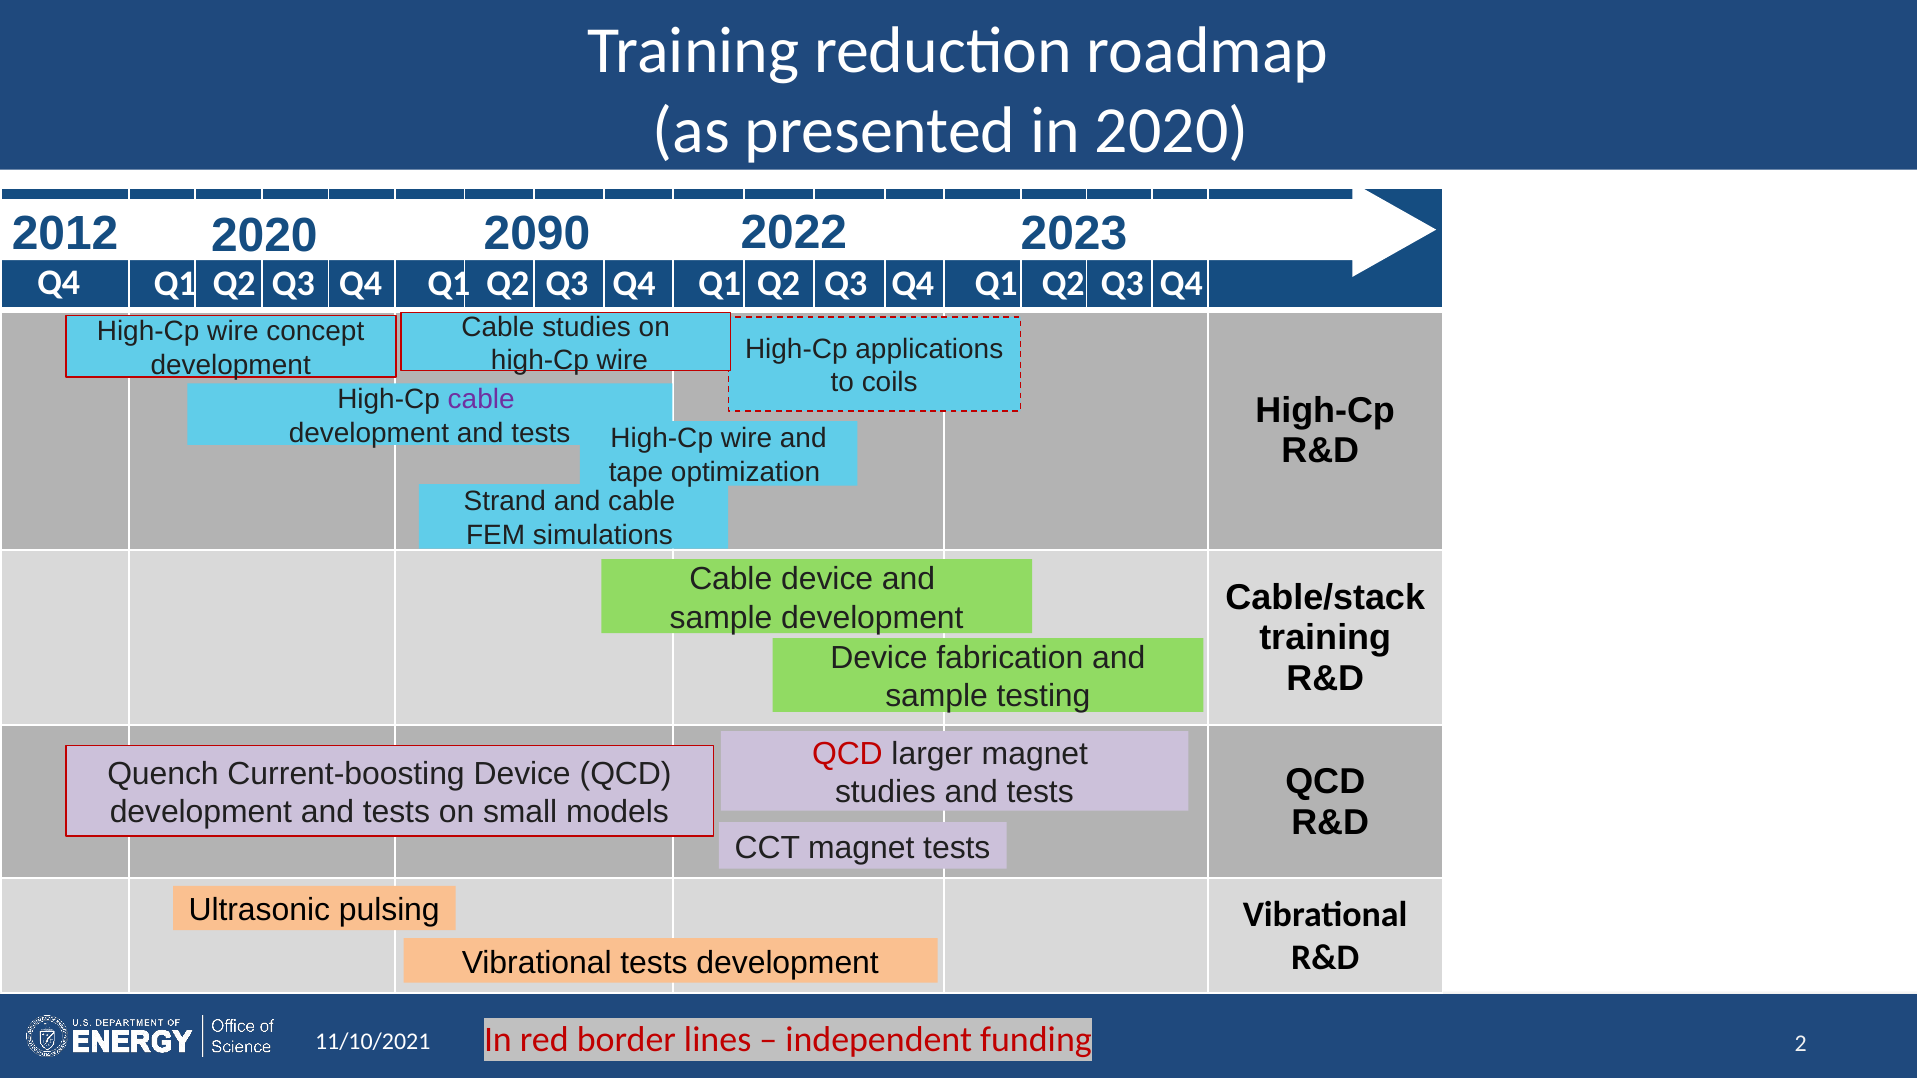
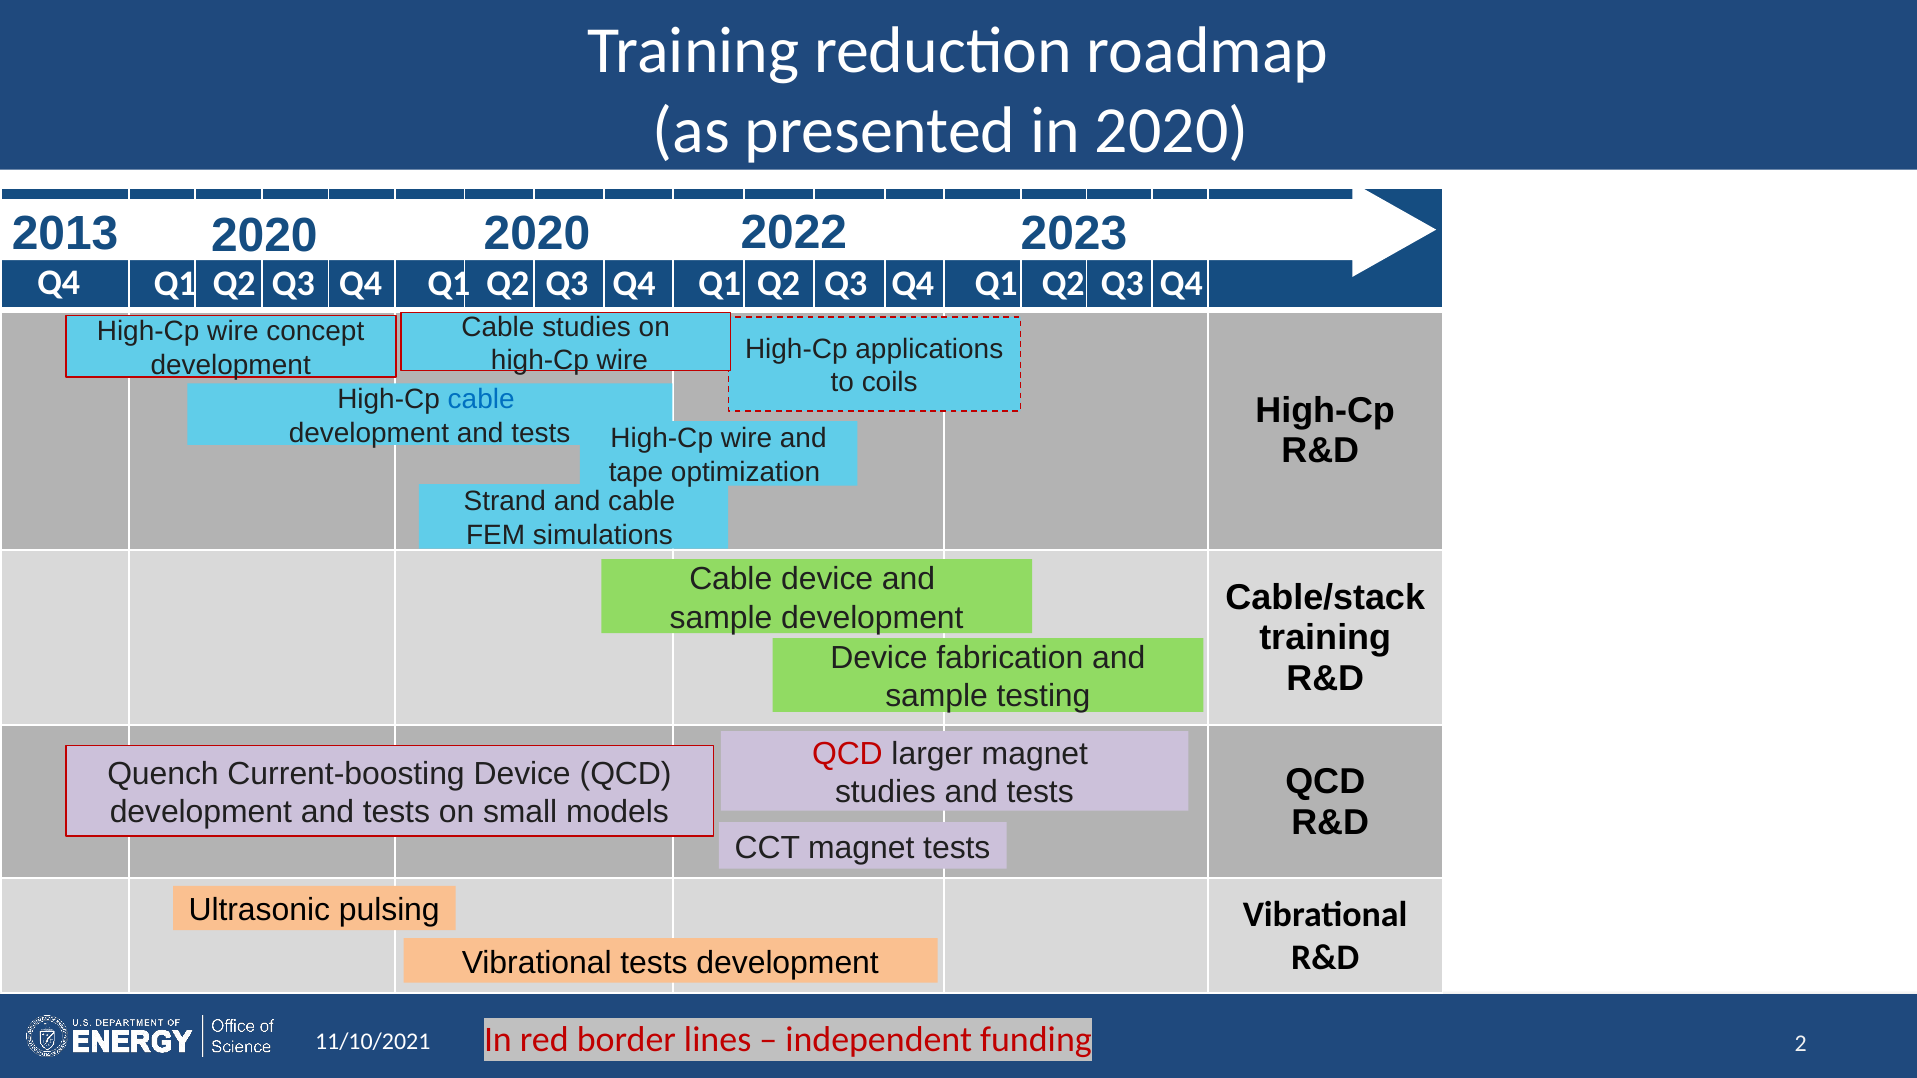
2012: 2012 -> 2013 (65, 234)
2020 2090: 2090 -> 2020 (537, 234)
cable colour: purple -> blue (481, 399)
